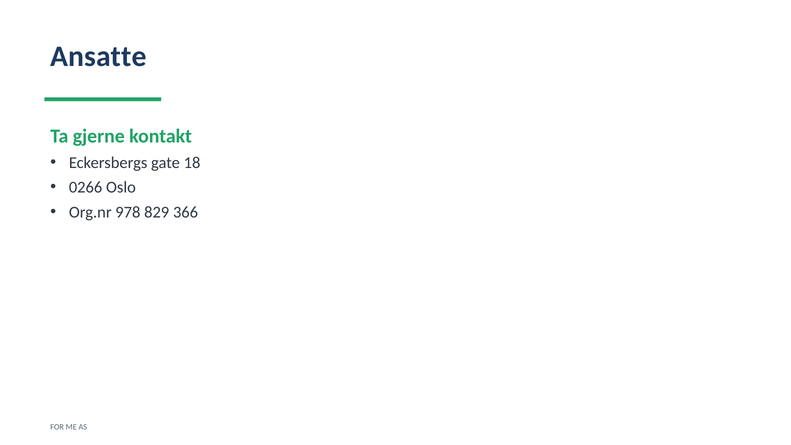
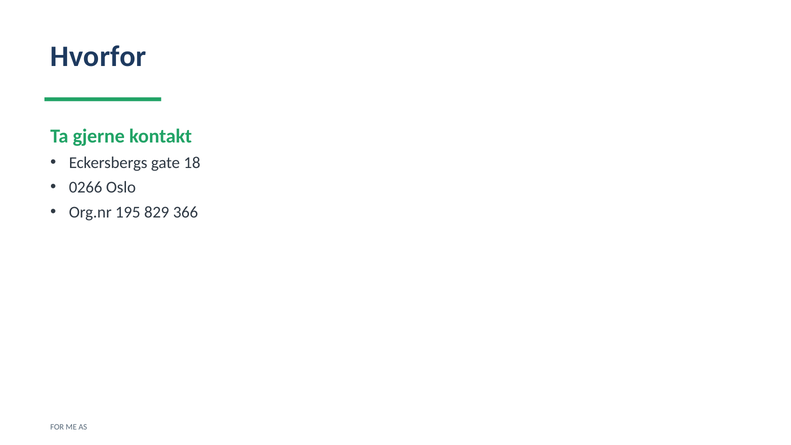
Ansatte: Ansatte -> Hvorfor (98, 56)
978: 978 -> 195 (128, 212)
